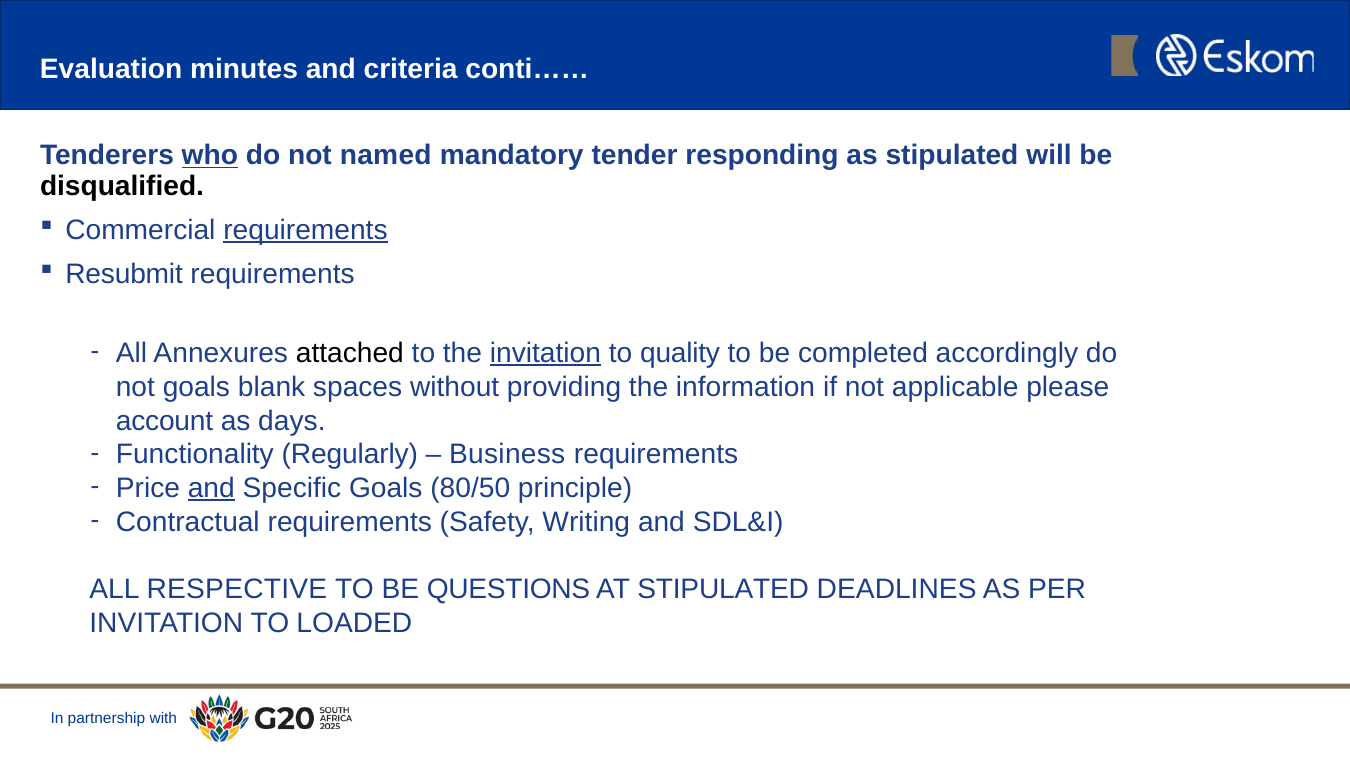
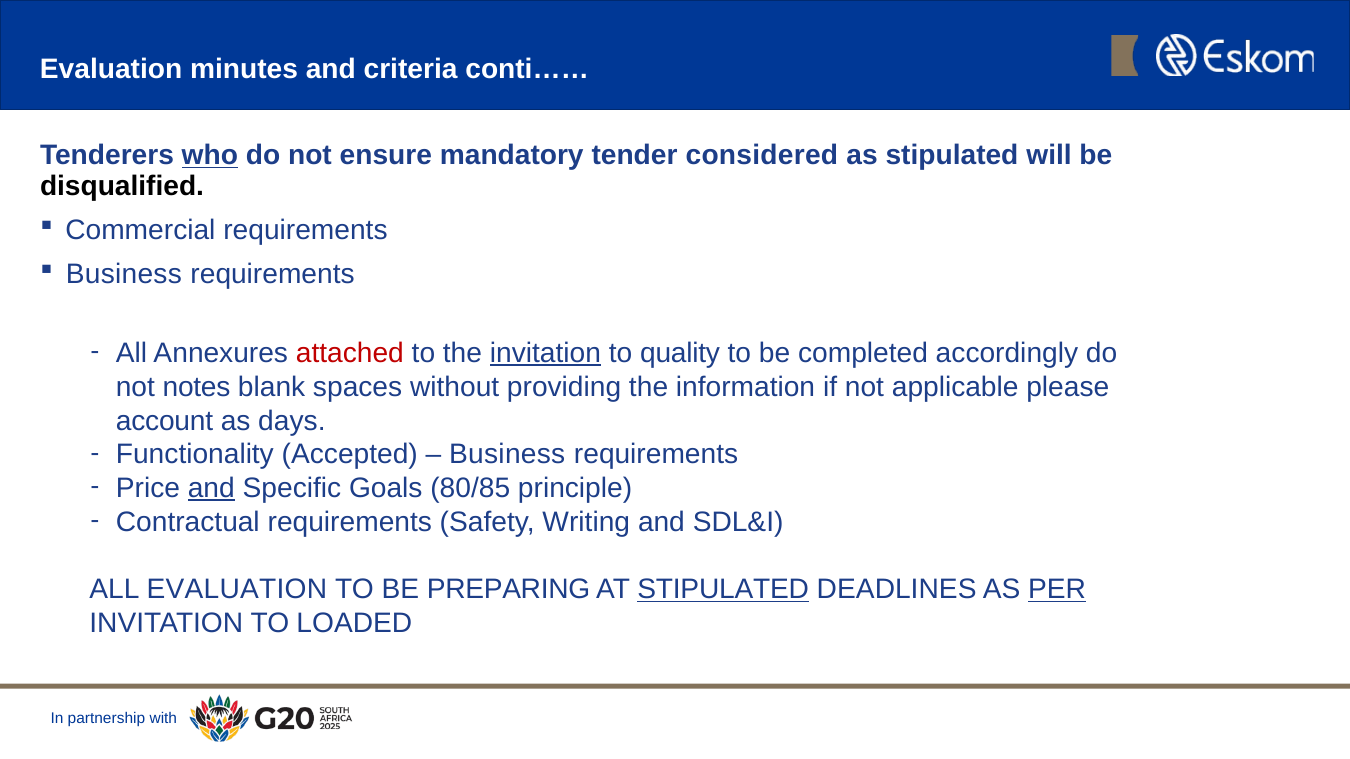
named: named -> ensure (386, 156)
responding: responding -> considered (762, 156)
requirements underline: present -> none (305, 230)
Resubmit: Resubmit -> Business (124, 275)
attached colour: black -> red (350, 353)
not goals: goals -> notes (197, 387)
Regularly: Regularly -> Accepted (350, 455)
80/50: 80/50 -> 80/85 (470, 488)
ALL RESPECTIVE: RESPECTIVE -> EVALUATION (237, 590)
QUESTIONS: QUESTIONS -> PREPARING (509, 590)
STIPULATED underline: none -> present (723, 590)
PER underline: none -> present (1057, 590)
